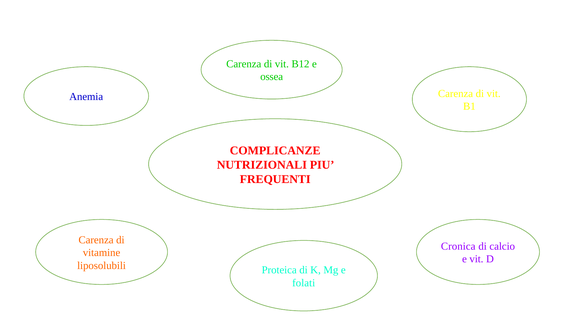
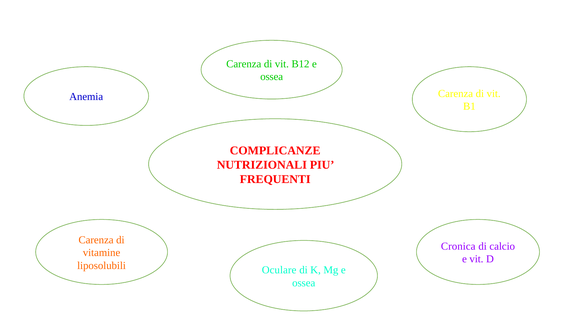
Proteica: Proteica -> Oculare (279, 270)
folati: folati -> ossea (304, 283)
